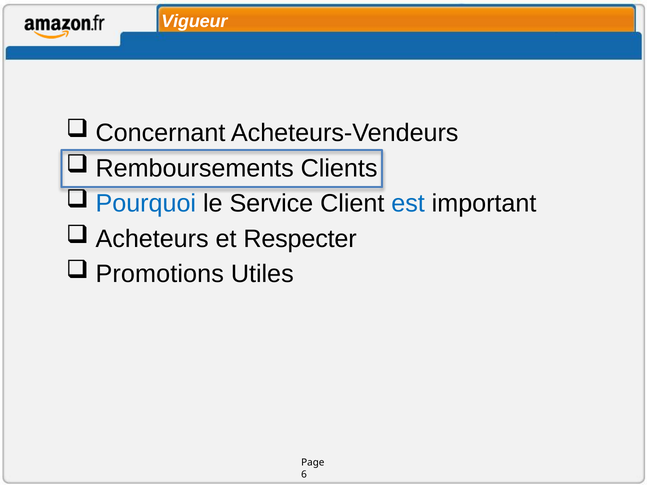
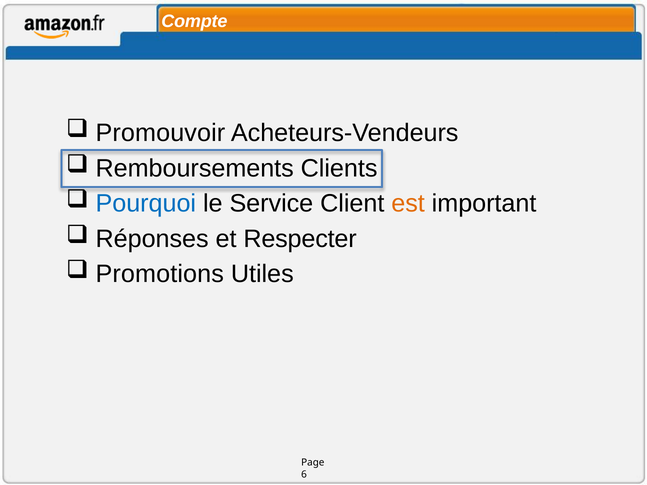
Vigueur: Vigueur -> Compte (194, 21)
Concernant: Concernant -> Promouvoir (160, 133)
est colour: blue -> orange (408, 204)
Acheteurs: Acheteurs -> Réponses (152, 239)
